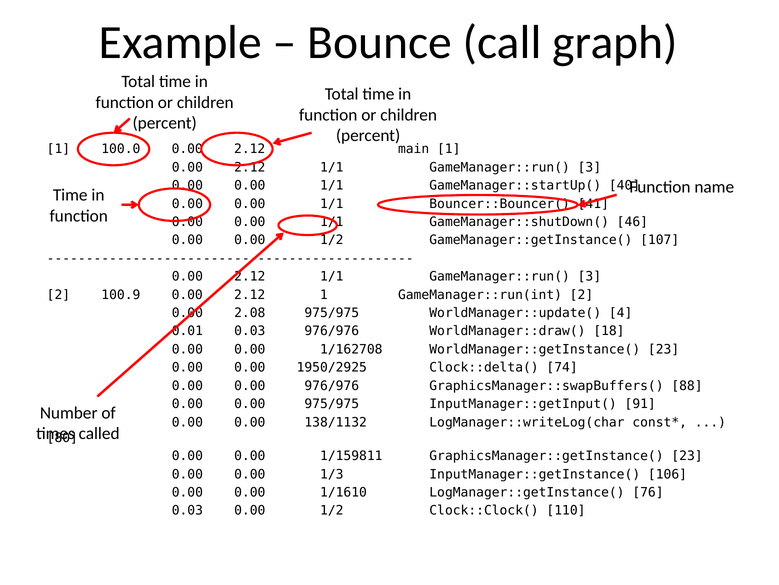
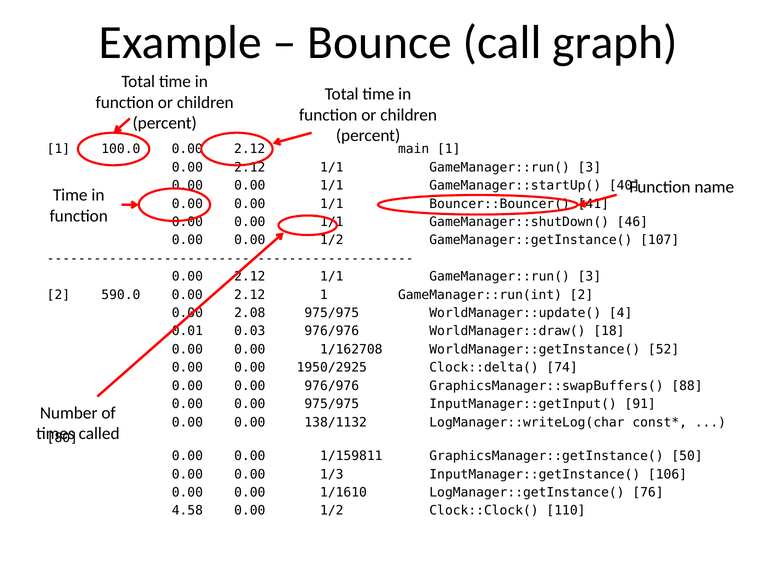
100.9: 100.9 -> 590.0 (121, 294)
WorldManager::getInstance( 23: 23 -> 52 (664, 349)
GraphicsManager::getInstance( 23: 23 -> 50 (687, 455)
0.03: 0.03 -> 4.58 (187, 510)
